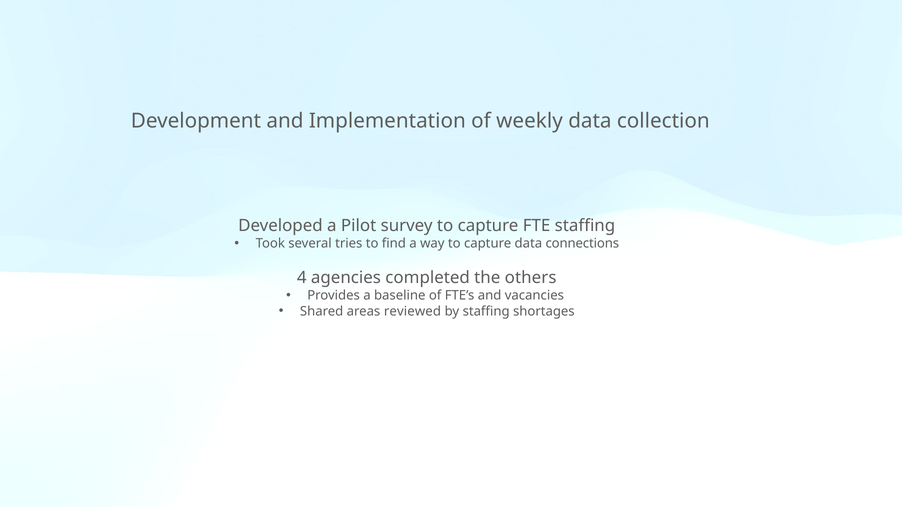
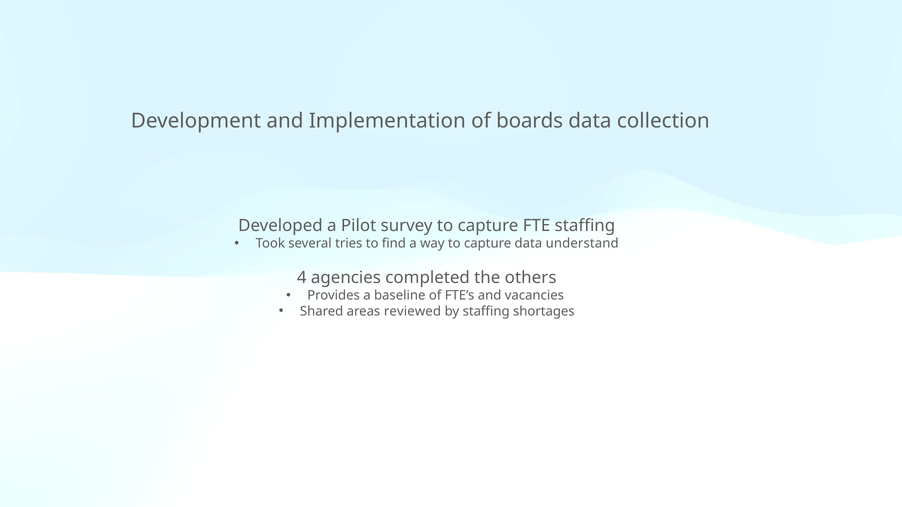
weekly: weekly -> boards (530, 121)
connections: connections -> understand (582, 244)
